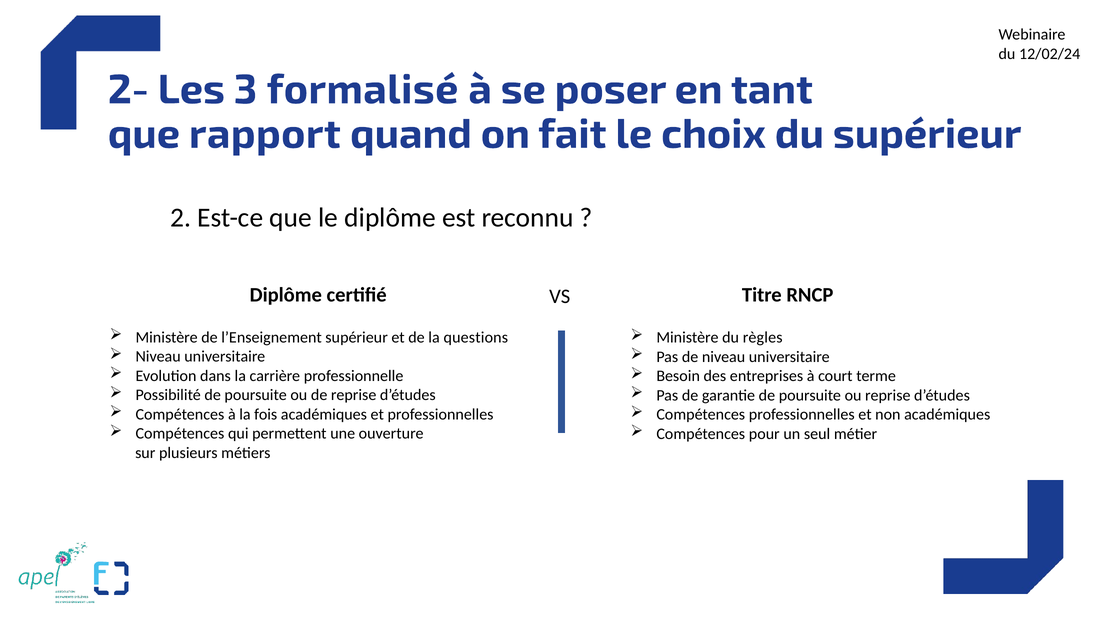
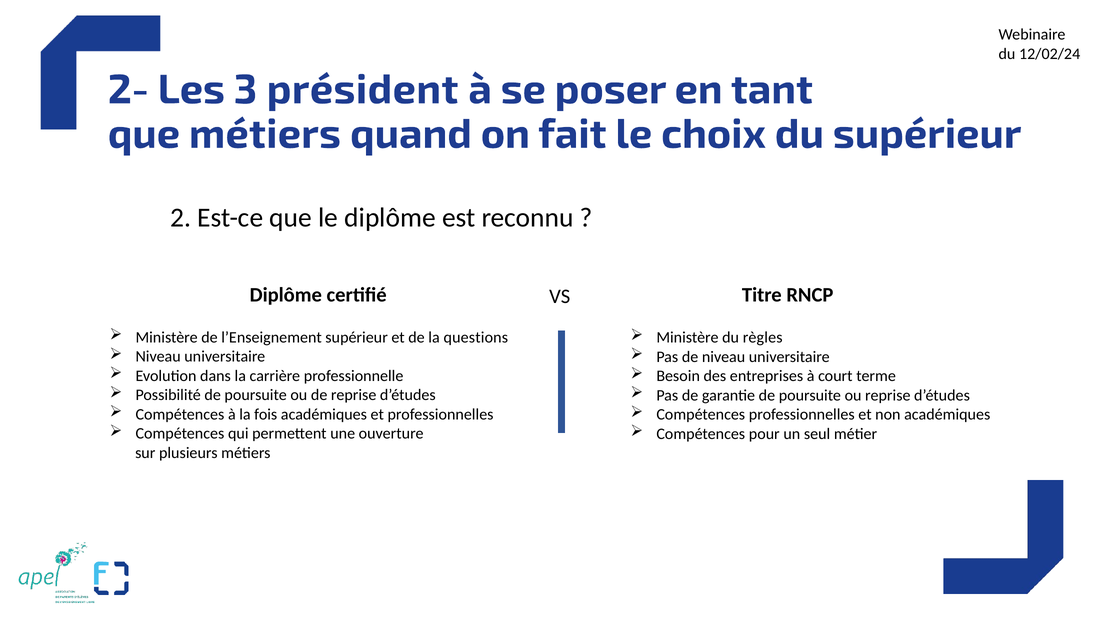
formalisé: formalisé -> président (363, 90)
que rapport: rapport -> métiers (265, 134)
